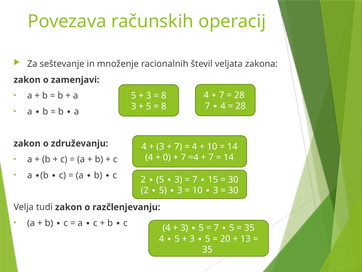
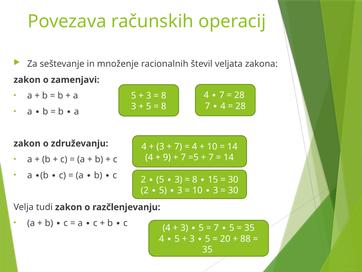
0: 0 -> 9 (167, 157)
=4: =4 -> =5 (193, 157)
7: 7 -> 8 (195, 179)
13: 13 -> 88 (245, 238)
